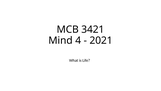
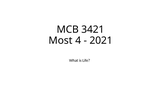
Mind: Mind -> Most (61, 40)
